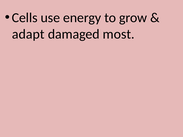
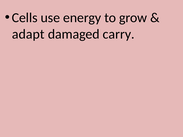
most: most -> carry (119, 34)
